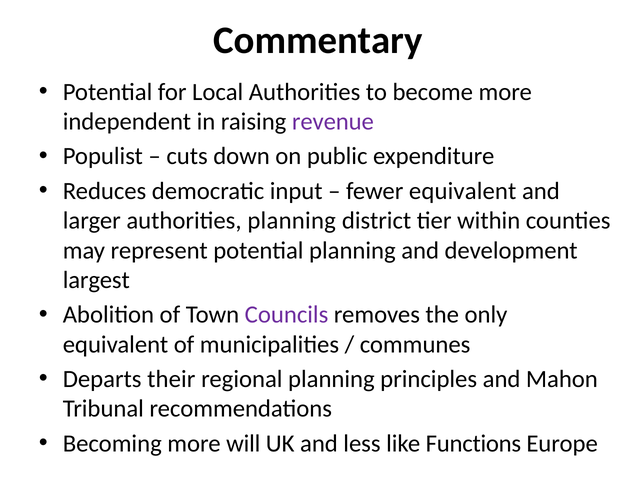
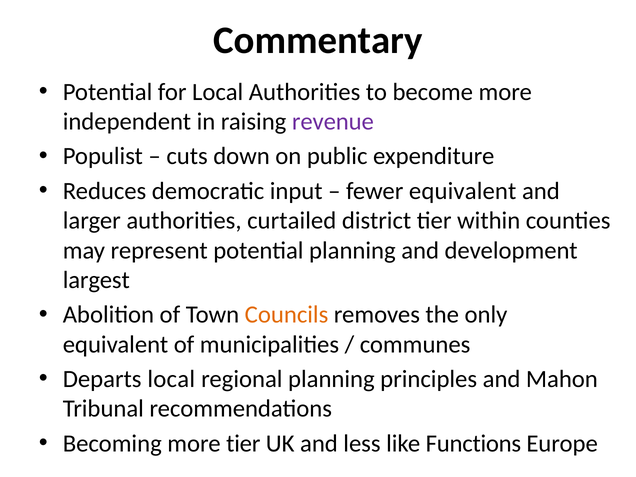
authorities planning: planning -> curtailed (292, 221)
Councils colour: purple -> orange (287, 315)
Departs their: their -> local (171, 379)
more will: will -> tier (243, 443)
